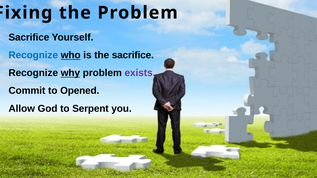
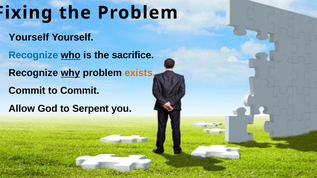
Sacrifice: Sacrifice -> Yourself (29, 37)
exists colour: purple -> orange (140, 73)
to Opened: Opened -> Commit (80, 91)
